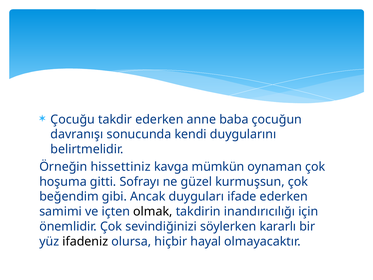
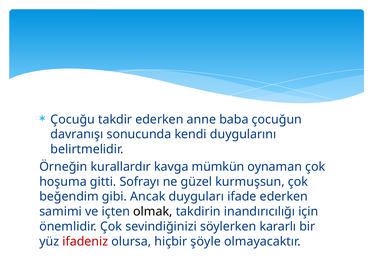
hissettiniz: hissettiniz -> kurallardır (121, 167)
ifadeniz colour: black -> red (85, 241)
hayal: hayal -> şöyle (206, 241)
